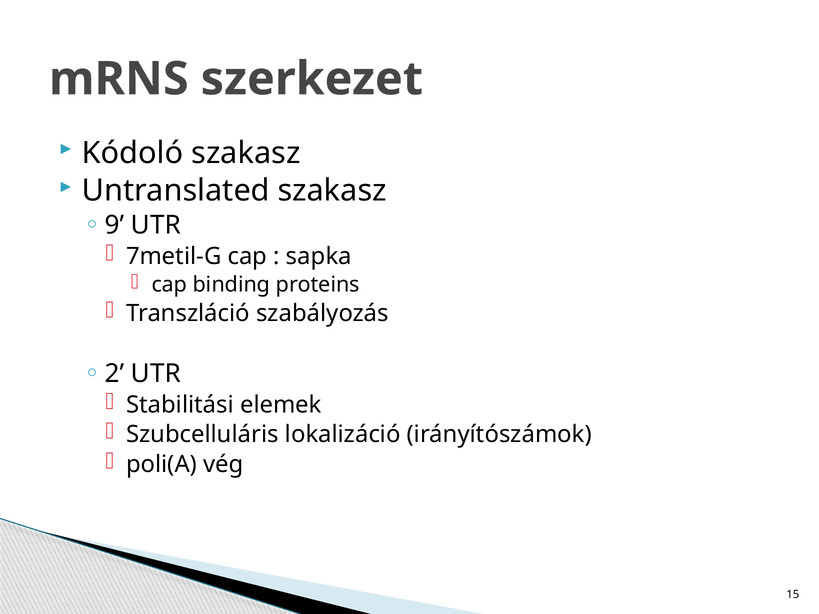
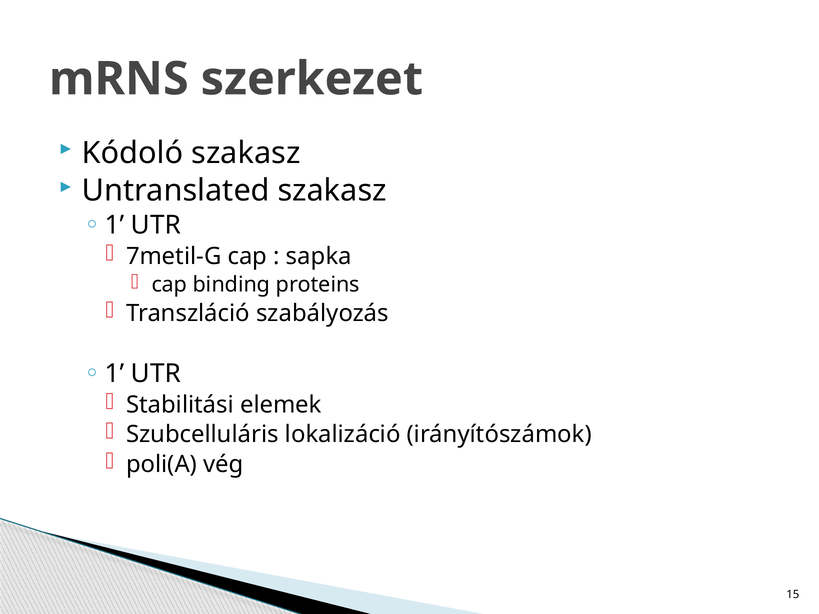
9: 9 -> 1 (114, 225)
2: 2 -> 1 (114, 374)
